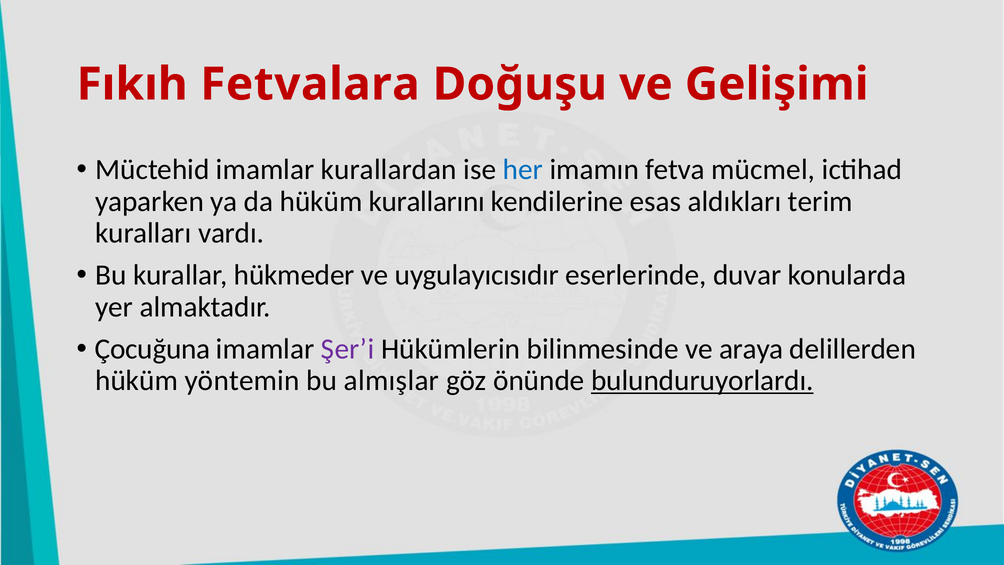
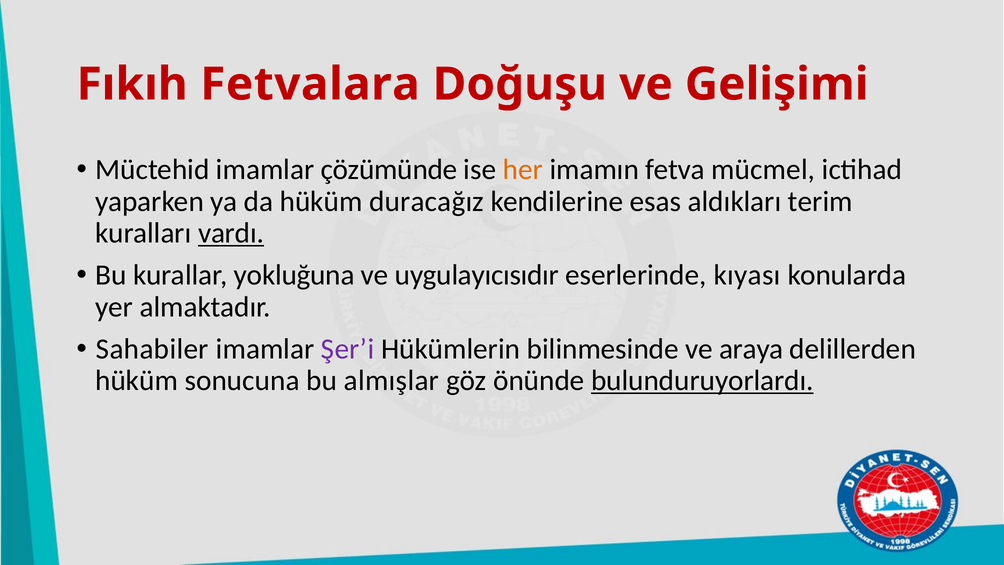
kurallardan: kurallardan -> çözümünde (389, 170)
her colour: blue -> orange (523, 170)
kurallarını: kurallarını -> duracağız (427, 201)
vardı underline: none -> present (231, 233)
hükmeder: hükmeder -> yokluğuna (294, 275)
duvar: duvar -> kıyası (747, 275)
Çocuğuna: Çocuğuna -> Sahabiler (152, 349)
yöntemin: yöntemin -> sonucuna (242, 380)
